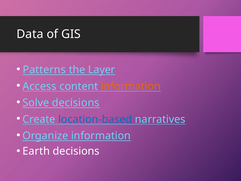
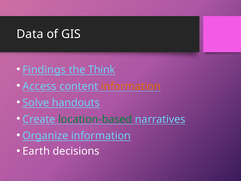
Patterns: Patterns -> Findings (44, 70)
Layer: Layer -> Think (102, 70)
Solve decisions: decisions -> handouts (76, 103)
location-based colour: blue -> green (95, 119)
